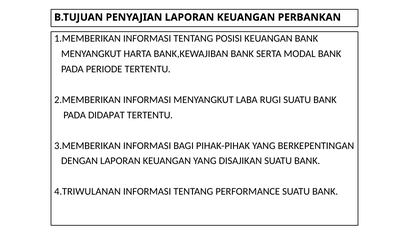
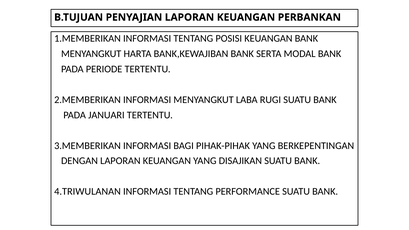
DIDAPAT: DIDAPAT -> JANUARI (106, 115)
